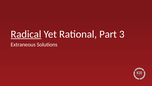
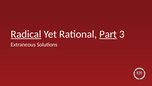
Part underline: none -> present (108, 34)
